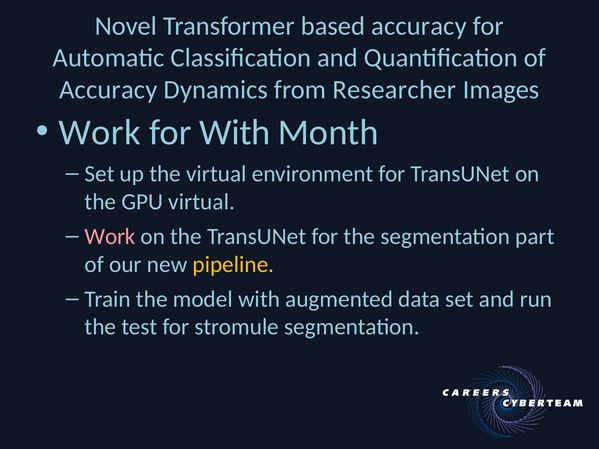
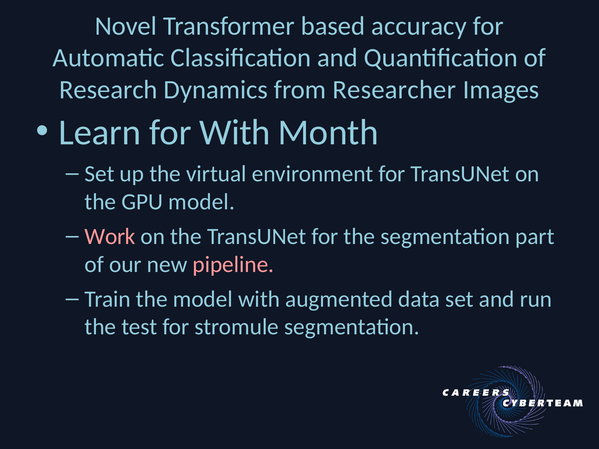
Accuracy: Accuracy -> Research (108, 90)
Work: Work -> Learn (100, 132)
GPU virtual: virtual -> model (202, 202)
pipeline colour: yellow -> pink (233, 265)
